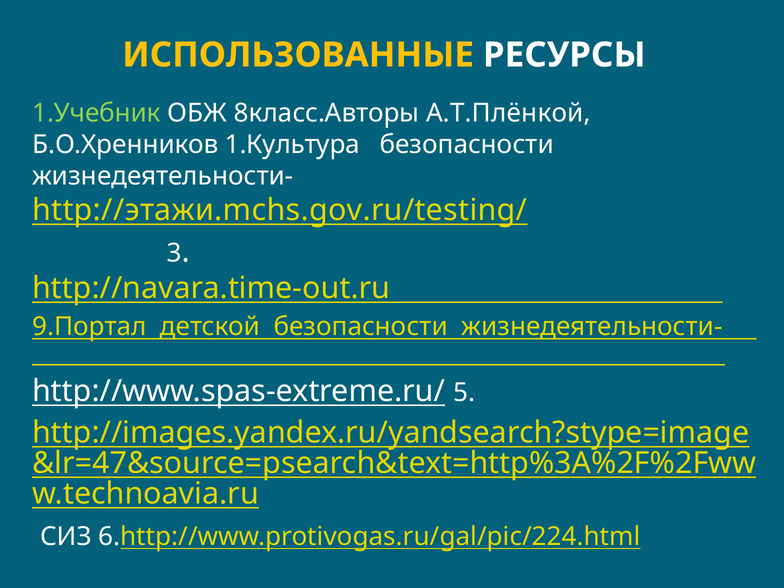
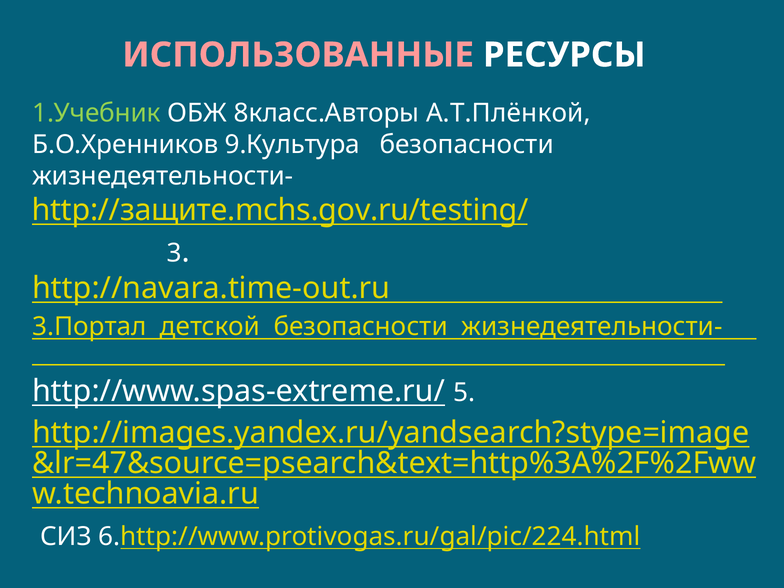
ИСПОЛЬЗОВАННЫЕ colour: yellow -> pink (298, 55)
1.Культура: 1.Культура -> 9.Культура (292, 145)
http://этажи.mchs.gov.ru/testing/: http://этажи.mchs.gov.ru/testing/ -> http://защите.mchs.gov.ru/testing/ (280, 210)
9.Портал: 9.Портал -> 3.Портал (89, 327)
